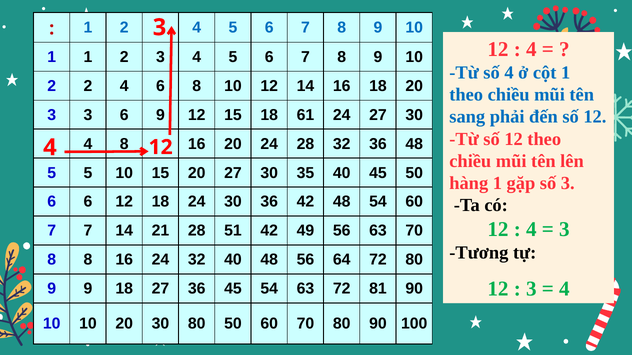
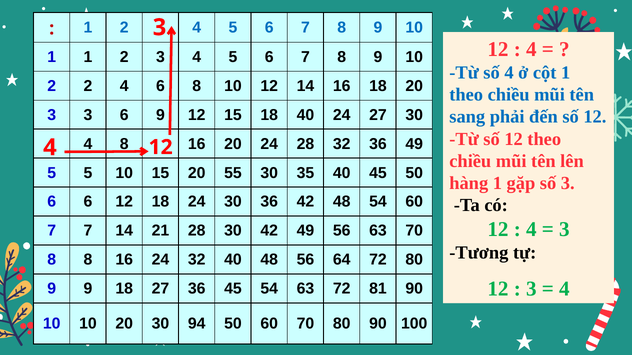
18 61: 61 -> 40 (305, 115)
36 48: 48 -> 49 (414, 144)
20 27: 27 -> 55 (233, 173)
28 51: 51 -> 30 (233, 231)
30 80: 80 -> 94 (197, 324)
